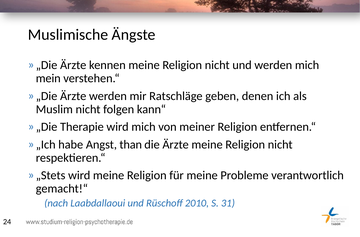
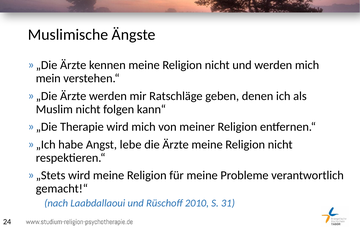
than: than -> lebe (131, 144)
